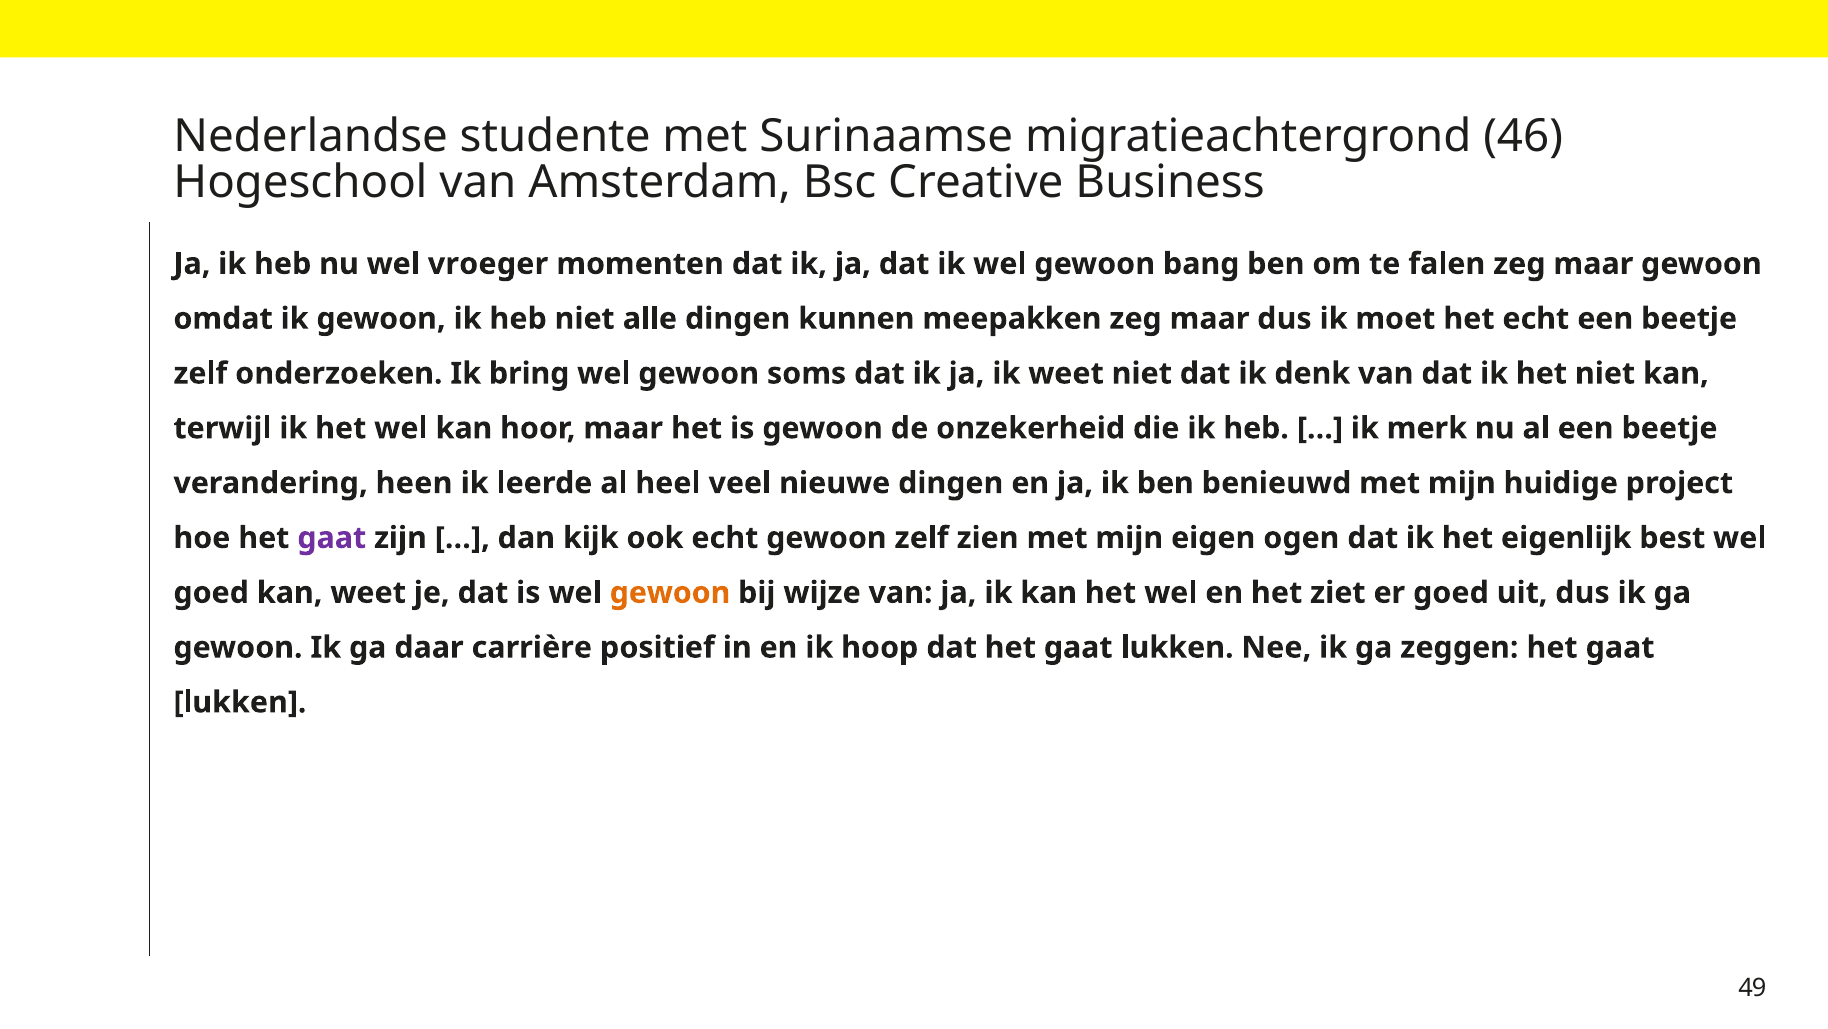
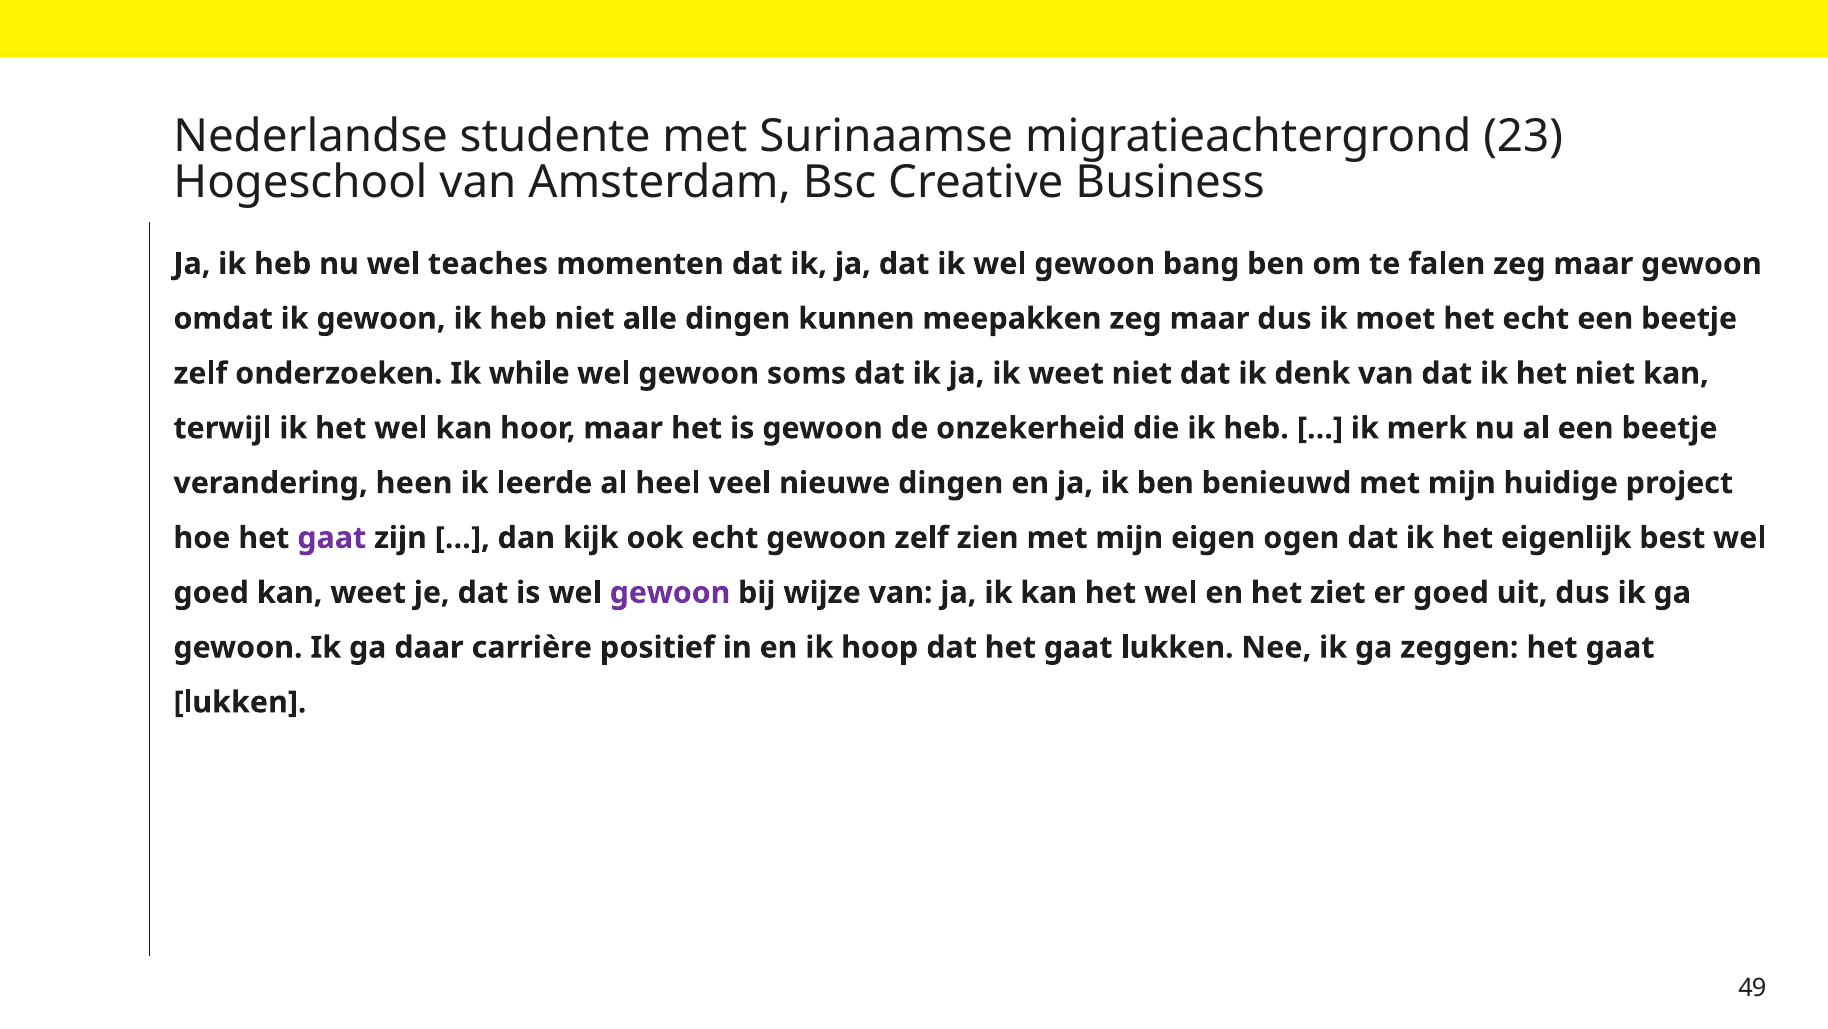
46: 46 -> 23 (1523, 137)
vroeger: vroeger -> teaches (488, 264)
bring: bring -> while (529, 374)
gewoon colour: orange -> purple (670, 593)
